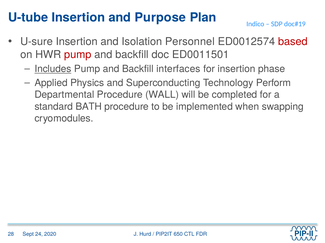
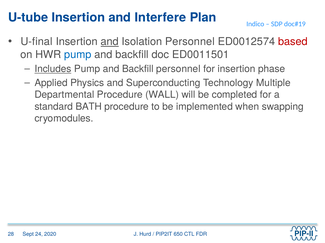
Purpose: Purpose -> Interfere (160, 17)
U-sure: U-sure -> U-final (37, 42)
and underline: none -> present (110, 42)
pump colour: red -> blue (78, 55)
Backfill interfaces: interfaces -> personnel (178, 69)
Perform: Perform -> Multiple (273, 83)
